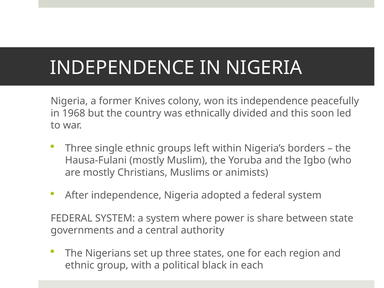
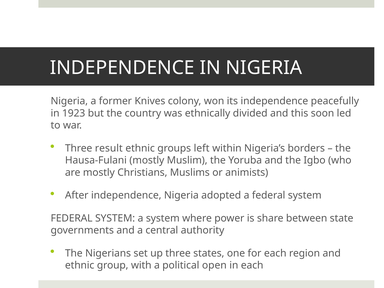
1968: 1968 -> 1923 (74, 113)
single: single -> result (109, 148)
black: black -> open (214, 265)
